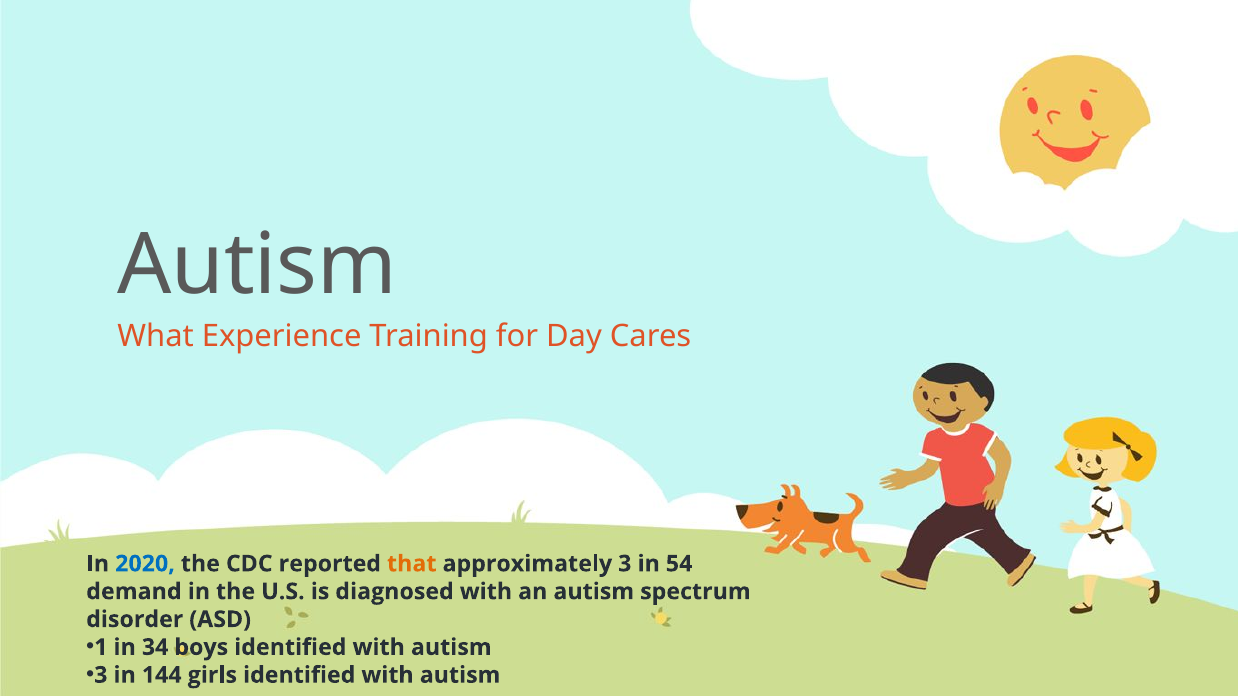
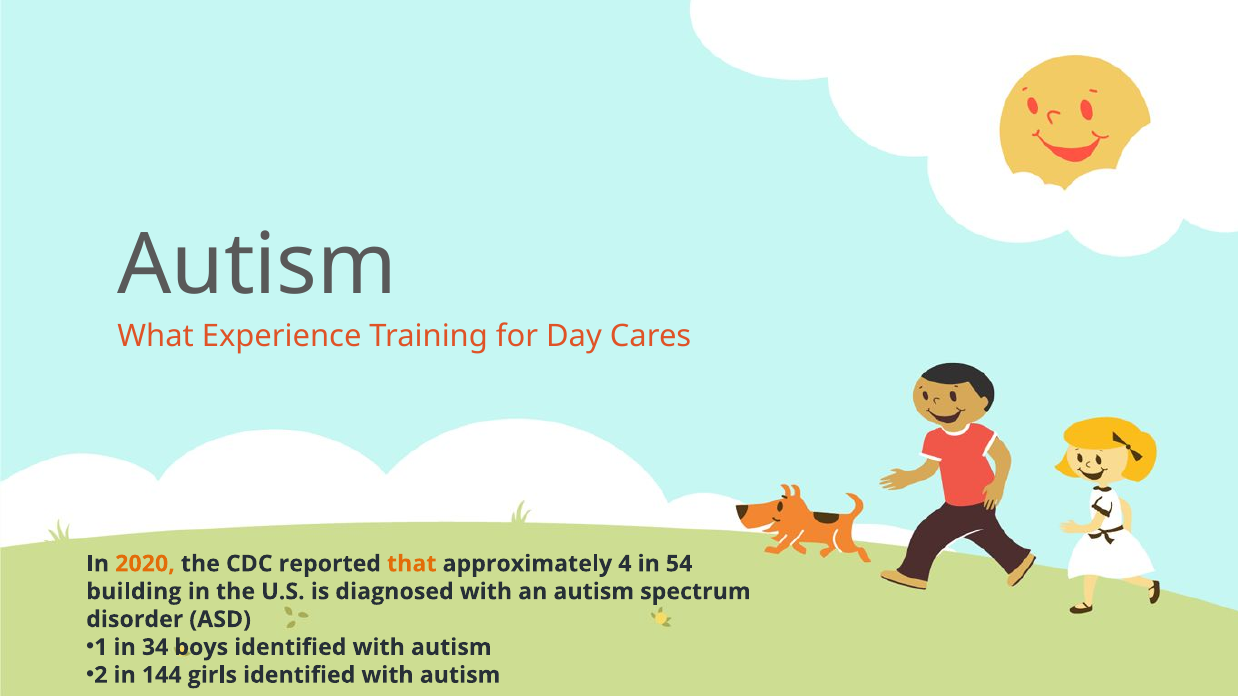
2020 colour: blue -> orange (145, 564)
approximately 3: 3 -> 4 (625, 564)
demand: demand -> building (134, 592)
3: 3 -> 2 (101, 675)
